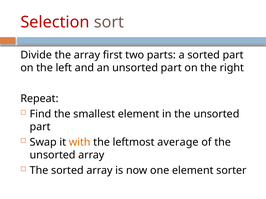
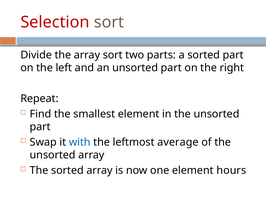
array first: first -> sort (113, 55)
with colour: orange -> blue (80, 143)
sorter: sorter -> hours (231, 171)
